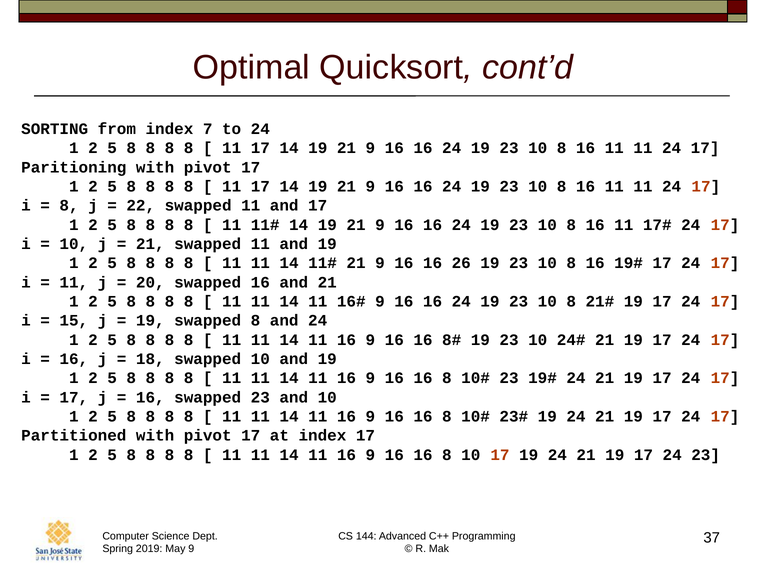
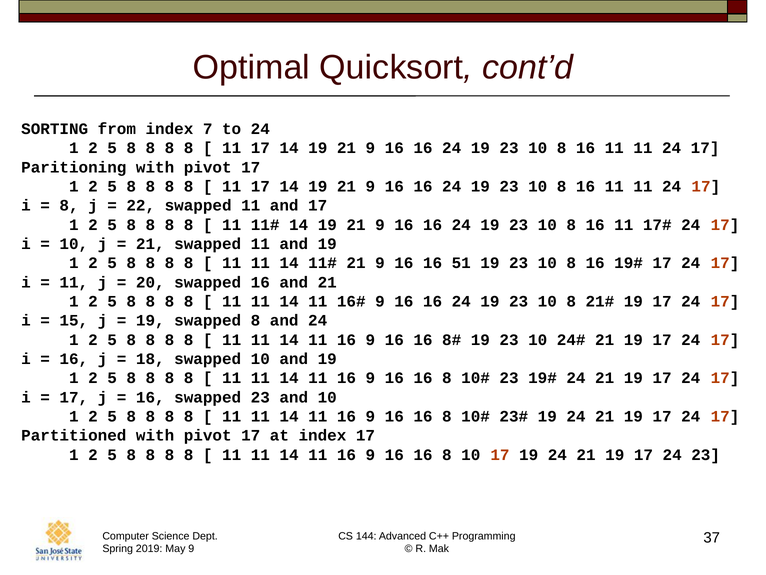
26: 26 -> 51 (461, 263)
